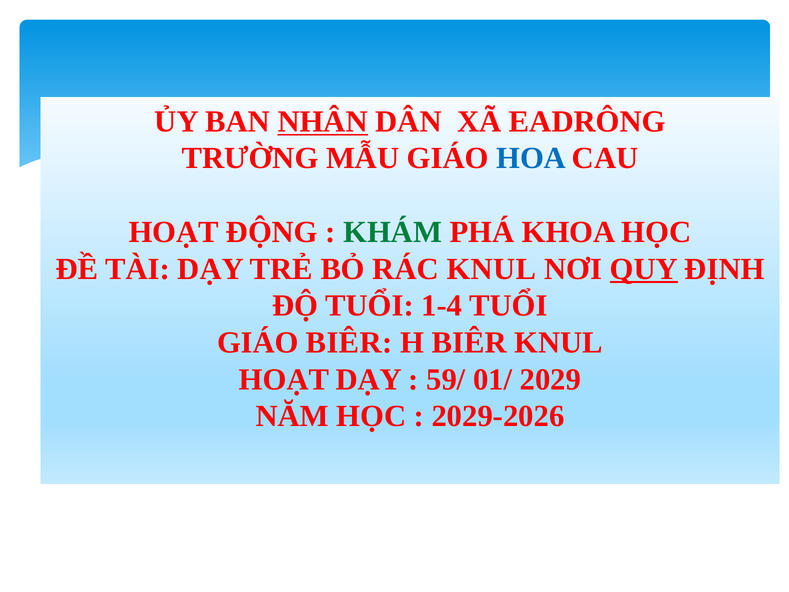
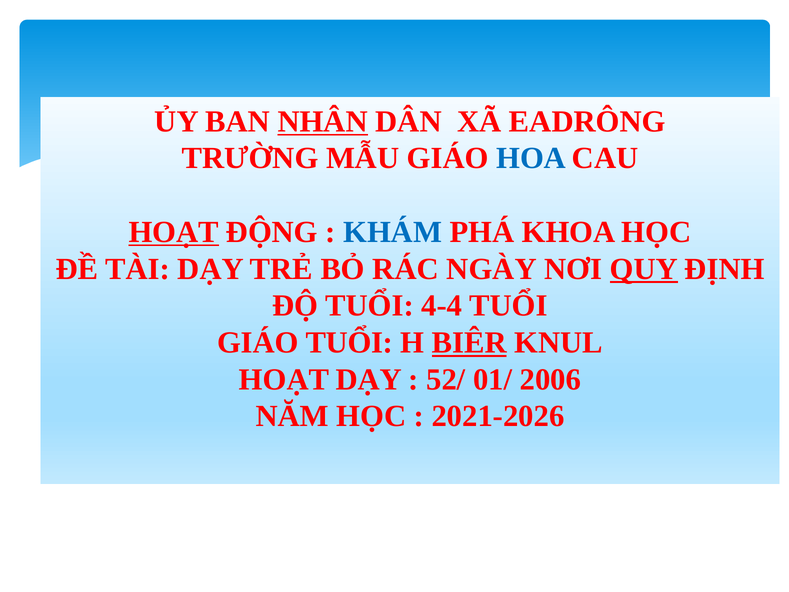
HOẠT underline: none -> present (174, 232)
KHÁM colour: green -> blue (393, 232)
RÁC KNUL: KNUL -> NGÀY (492, 269)
1-4: 1-4 -> 4-4 (442, 306)
GIÁO BIÊR: BIÊR -> TUỔI (349, 342)
BIÊR underline: none -> present (469, 342)
59/: 59/ -> 52/ (446, 379)
2029: 2029 -> 2006 (550, 379)
2029-2026: 2029-2026 -> 2021-2026 (498, 416)
